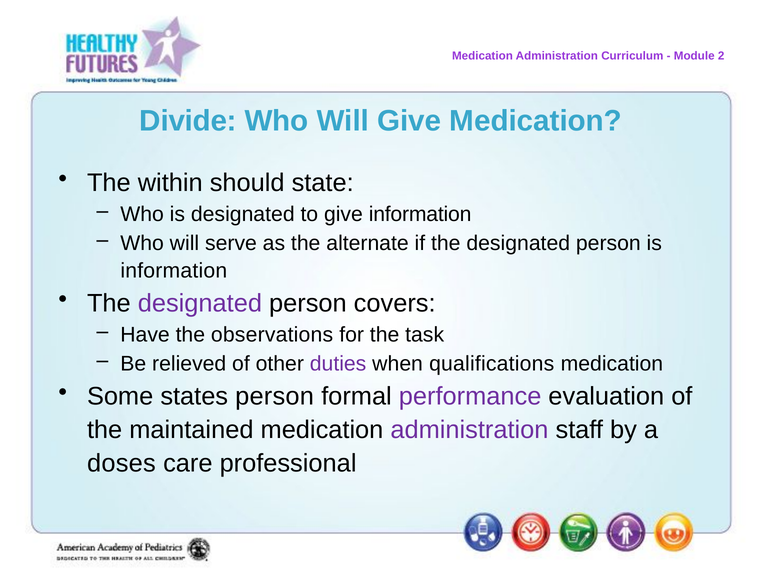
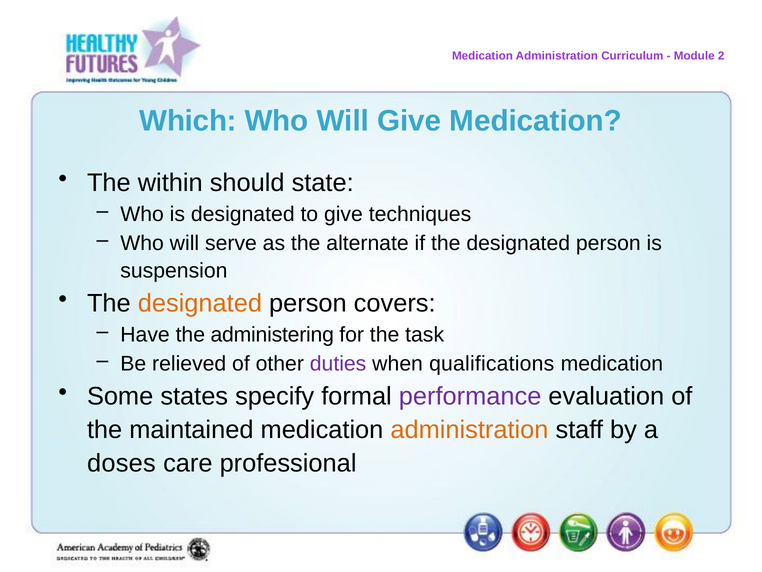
Divide: Divide -> Which (188, 121)
give information: information -> techniques (420, 214)
information: information -> suspension (174, 271)
designated colour: purple -> orange (200, 303)
observations: observations -> administering (272, 335)
states person: person -> specify (275, 396)
administration colour: purple -> orange (469, 430)
